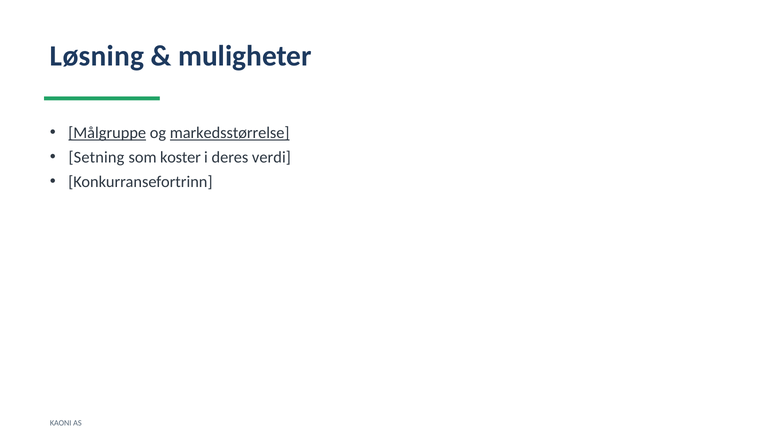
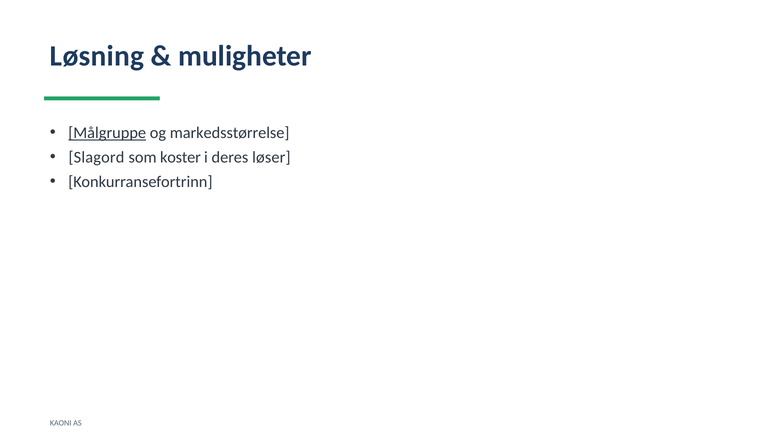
markedsstørrelse underline: present -> none (230, 133)
Setning: Setning -> Slagord (96, 157)
verdi: verdi -> løser (271, 157)
